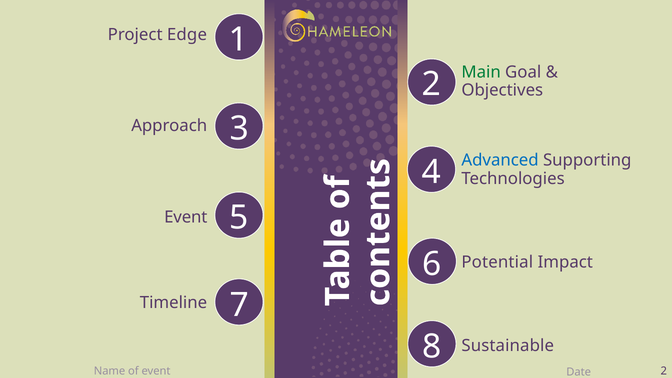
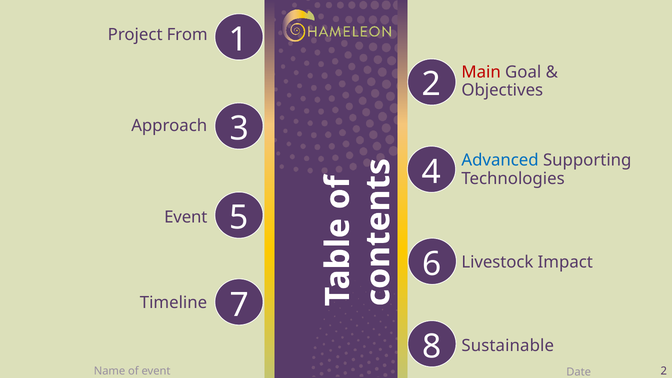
Edge: Edge -> From (187, 35)
Main colour: green -> red (481, 72)
Potential: Potential -> Livestock (497, 262)
